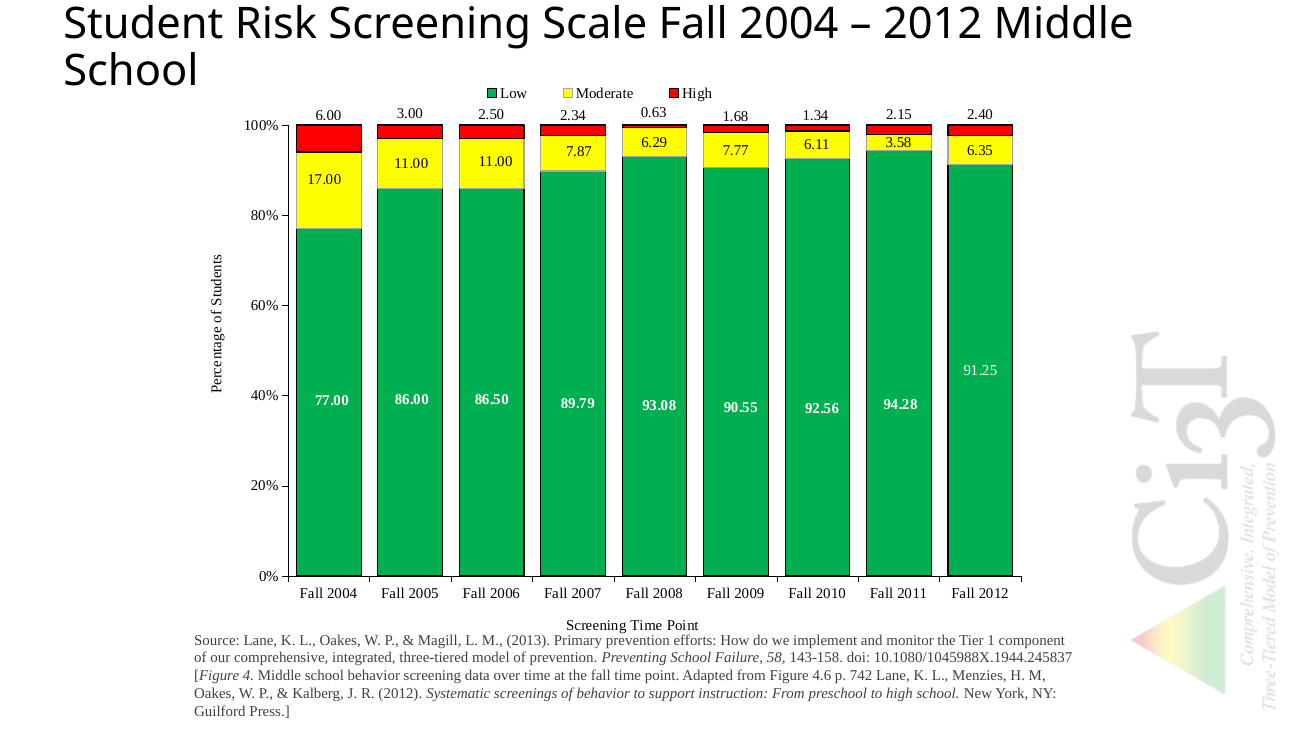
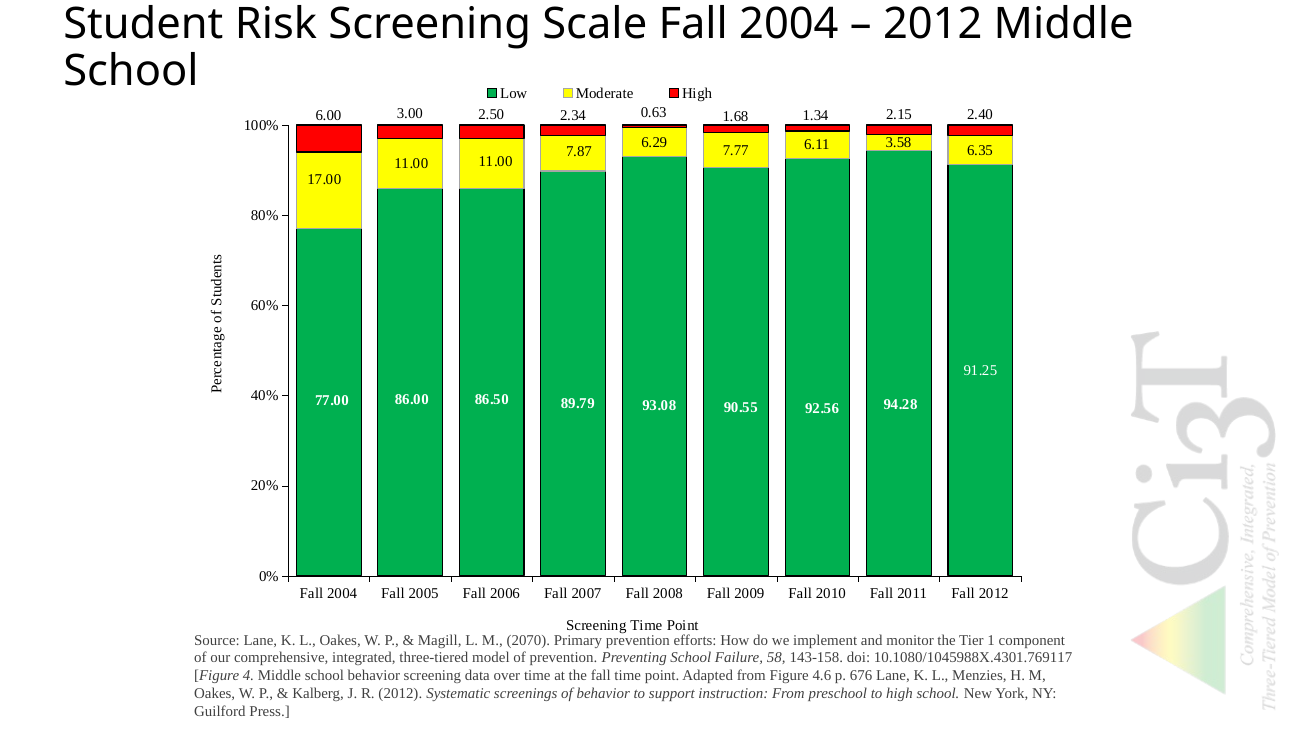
2013: 2013 -> 2070 (528, 640)
10.1080/1045988X.1944.245837: 10.1080/1045988X.1944.245837 -> 10.1080/1045988X.4301.769117 (973, 658)
742: 742 -> 676 (861, 676)
